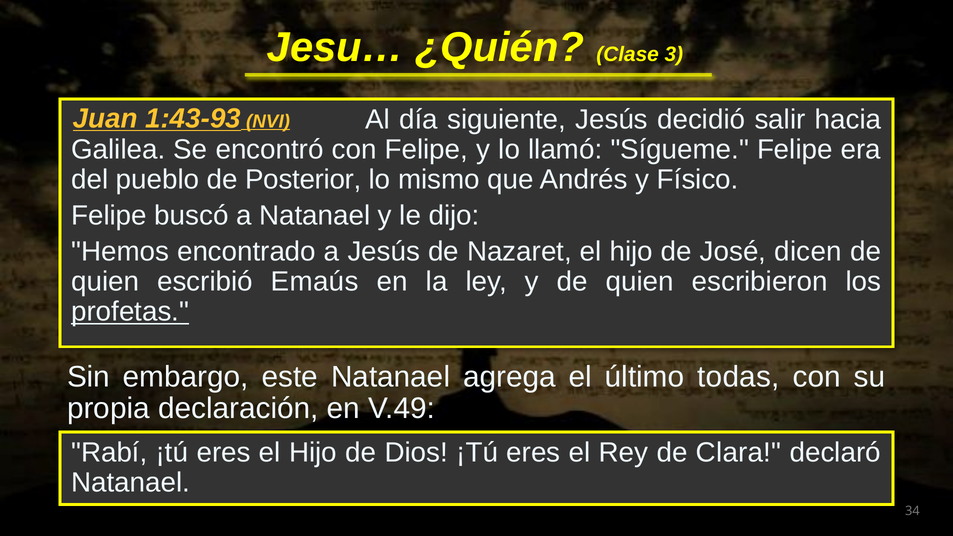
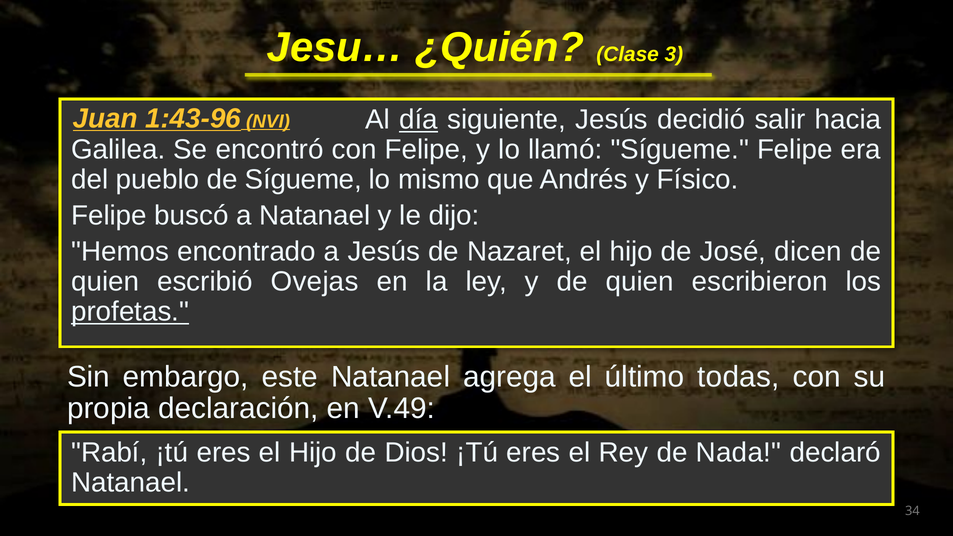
1:43-93: 1:43-93 -> 1:43-96 (193, 118)
día underline: none -> present (418, 120)
de Posterior: Posterior -> Sígueme (303, 180)
Emaús: Emaús -> Ovejas (315, 282)
Clara: Clara -> Nada (739, 452)
